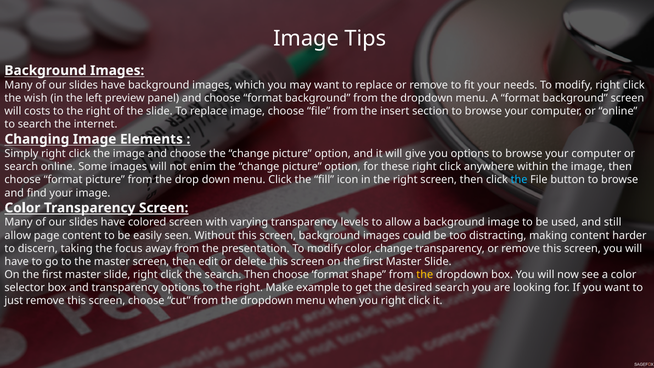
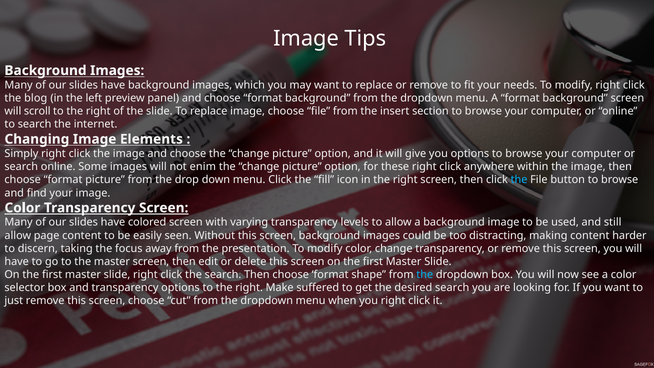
wish: wish -> blog (36, 98)
costs: costs -> scroll (37, 111)
the colour: yellow -> light blue (425, 275)
example: example -> suffered (318, 288)
